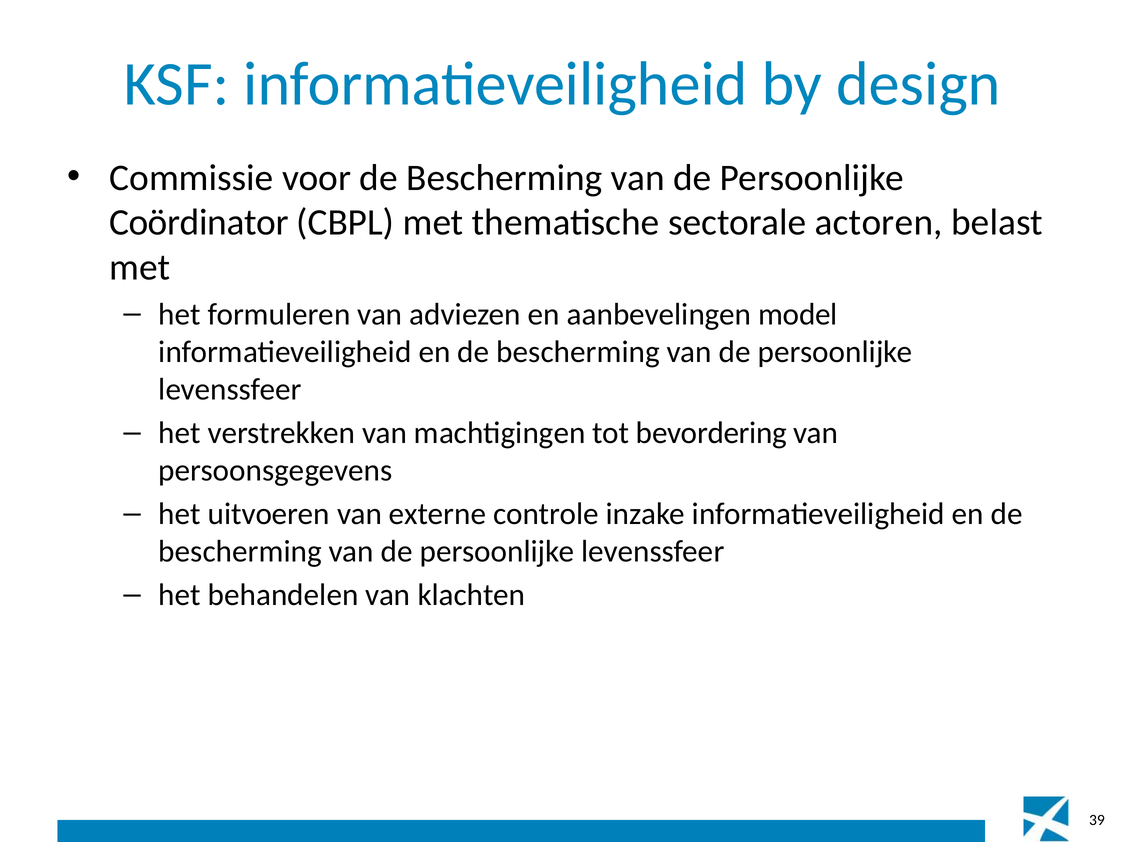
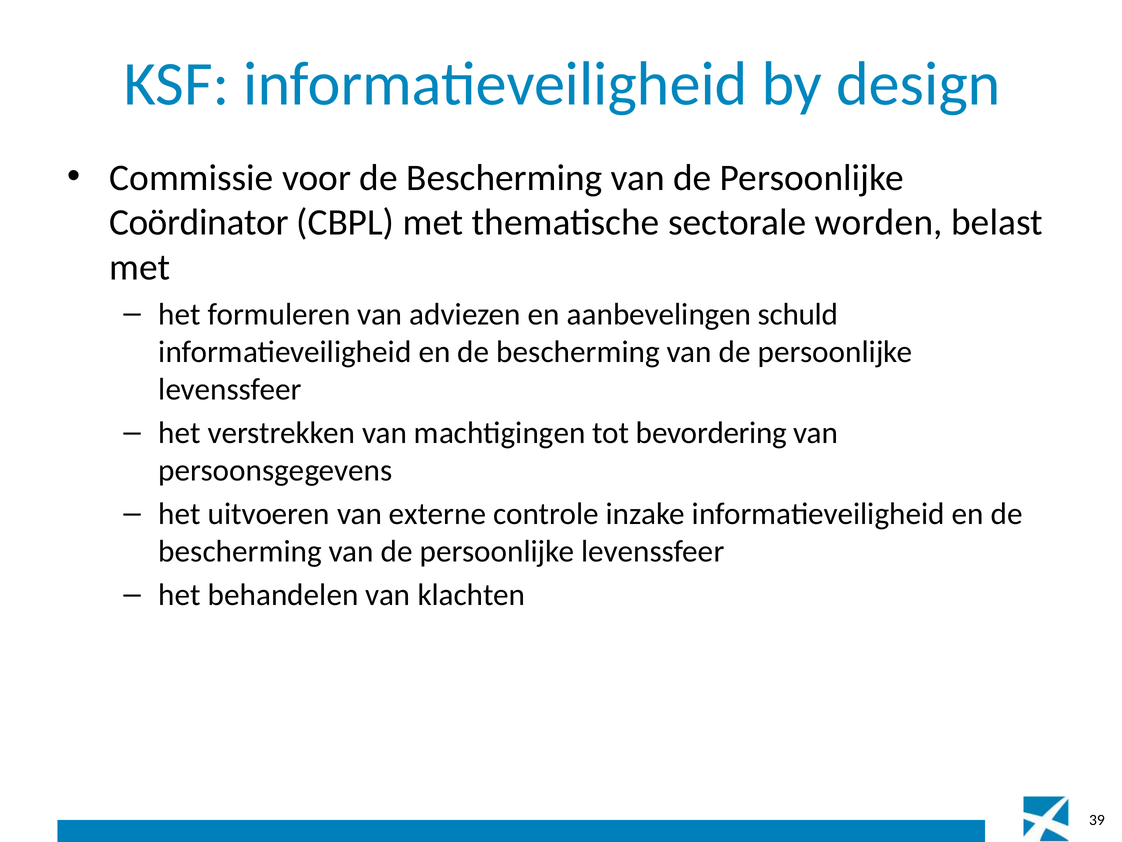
actoren: actoren -> worden (879, 222)
model: model -> schuld (798, 314)
